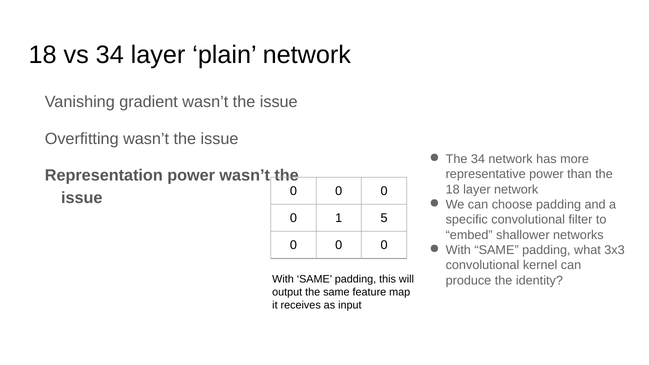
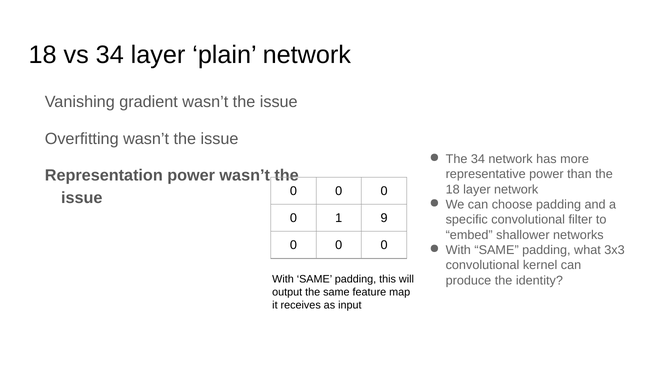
5: 5 -> 9 (384, 218)
